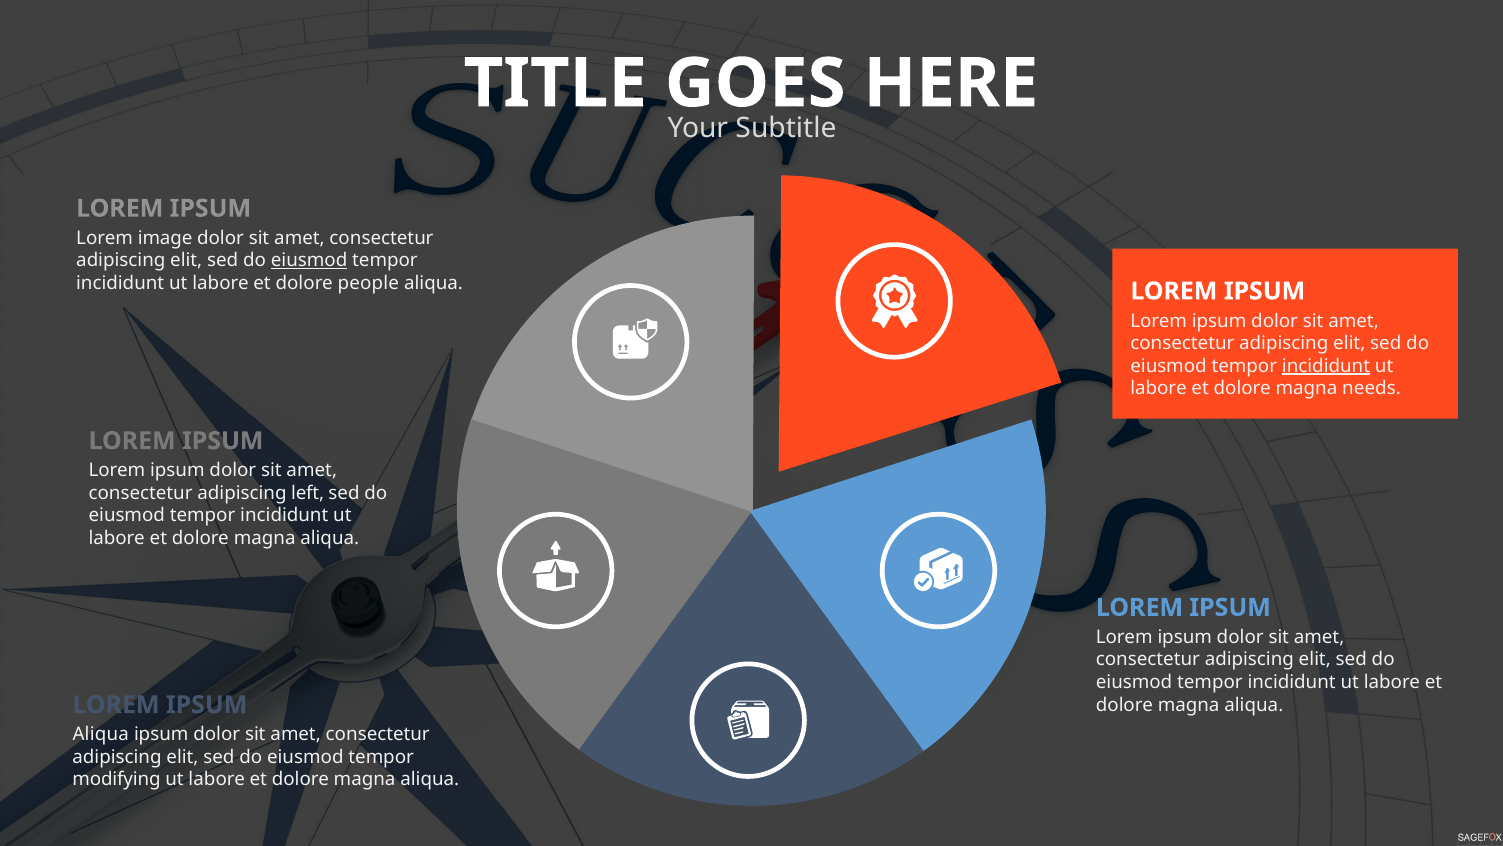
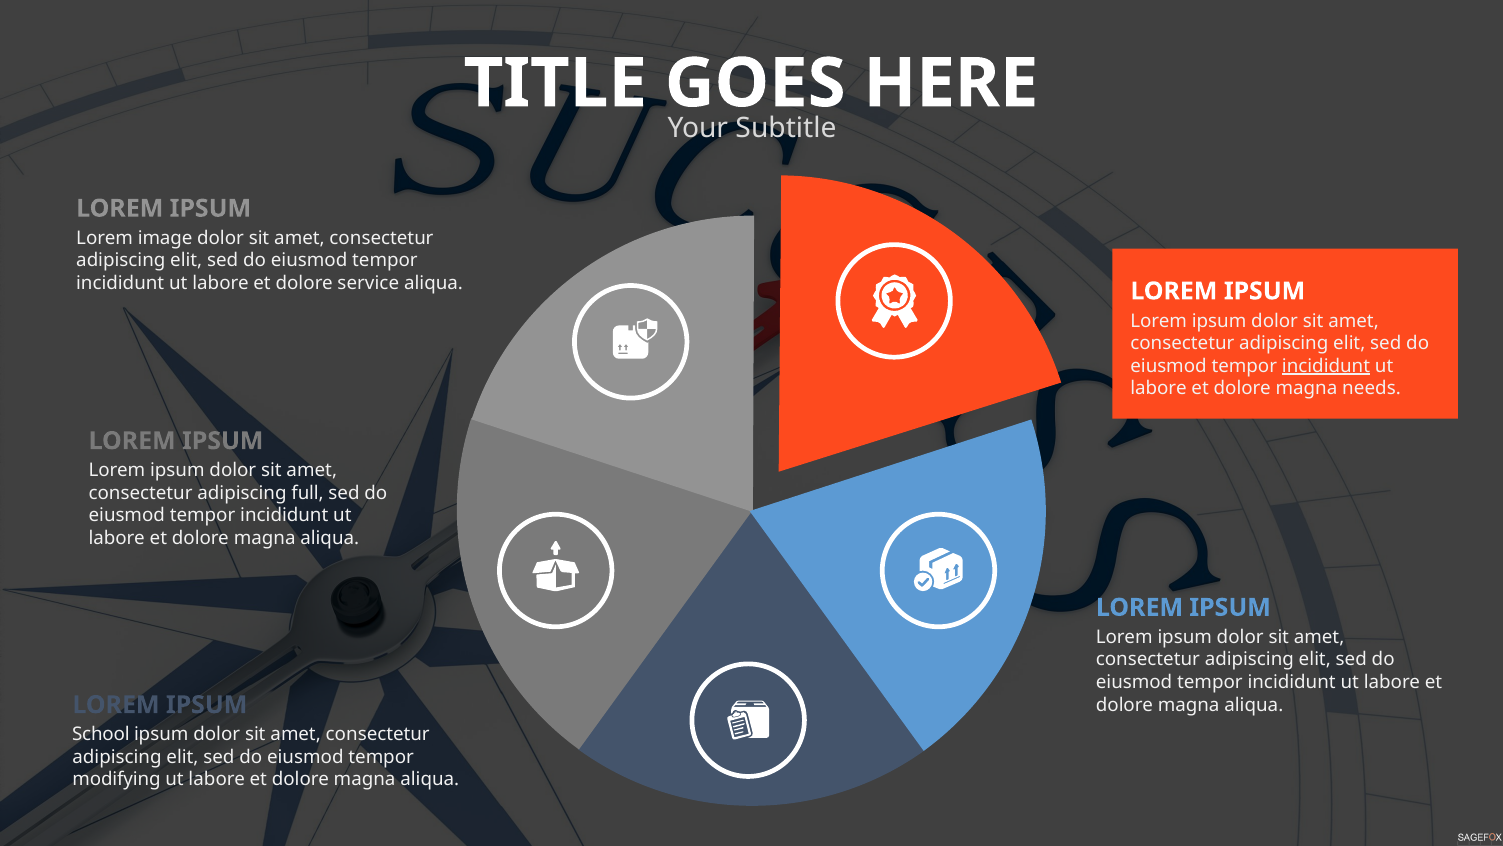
eiusmod underline: present -> none (309, 260)
people: people -> service (368, 283)
left: left -> full (308, 493)
Aliqua: Aliqua -> School (101, 734)
